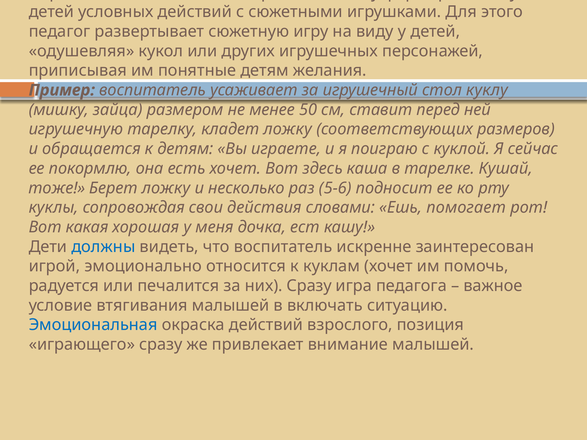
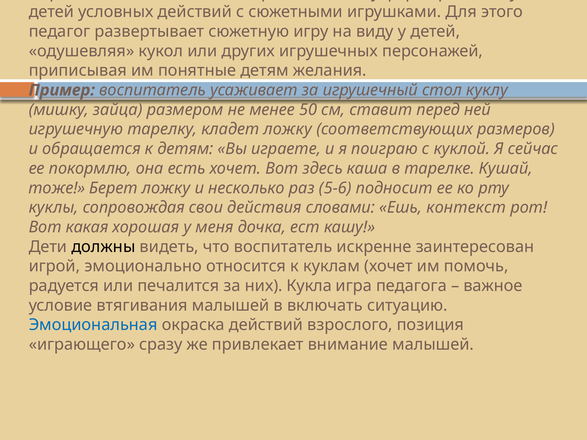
помогает: помогает -> контекст (466, 208)
должны colour: blue -> black (103, 247)
них Сразу: Сразу -> Кукла (309, 286)
